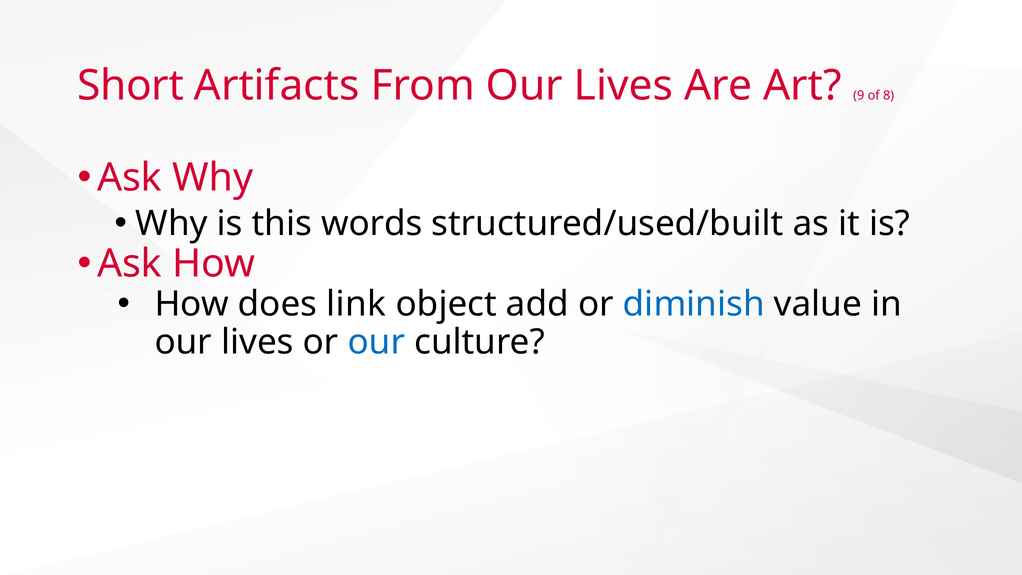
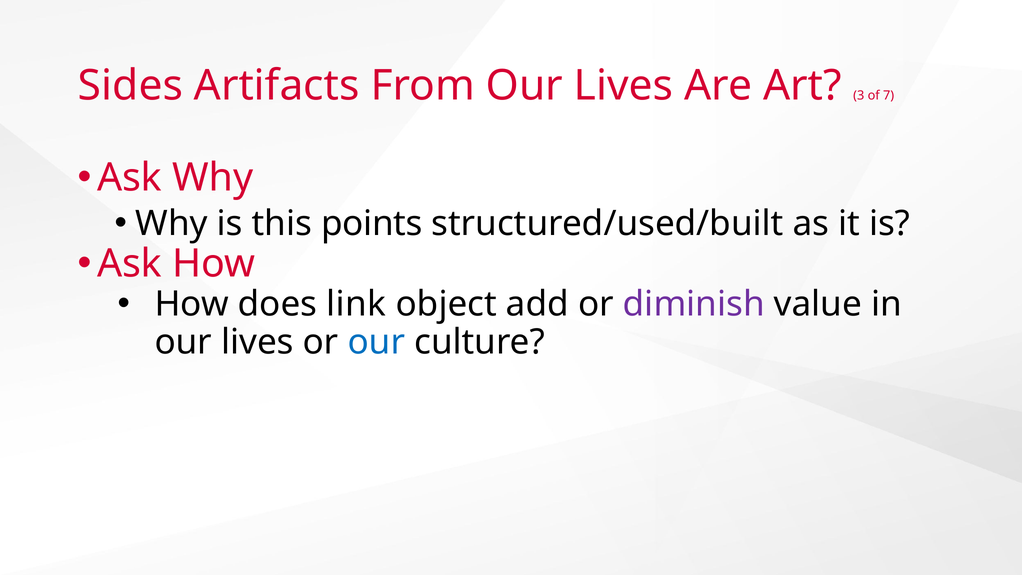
Short: Short -> Sides (130, 86)
9: 9 -> 3 (859, 96)
8: 8 -> 7 (889, 96)
words: words -> points (372, 223)
diminish colour: blue -> purple (694, 304)
